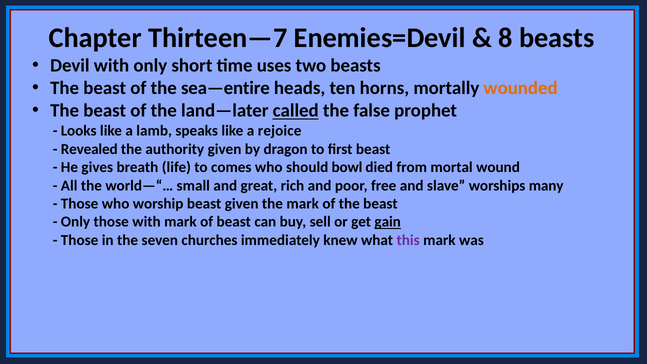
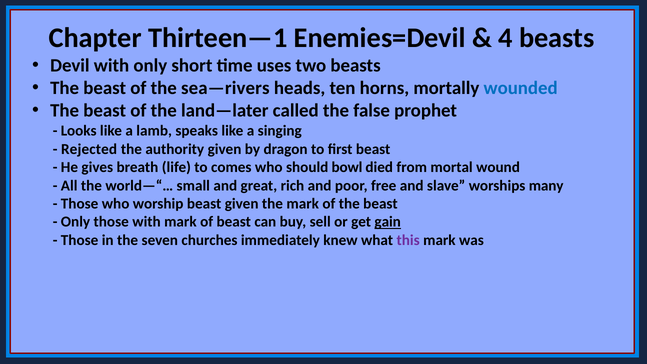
Thirteen—7: Thirteen—7 -> Thirteen—1 (218, 38)
8: 8 -> 4 (506, 38)
sea—entire: sea—entire -> sea—rivers (225, 88)
wounded colour: orange -> blue (521, 88)
called underline: present -> none (296, 111)
rejoice: rejoice -> singing (280, 131)
Revealed: Revealed -> Rejected (89, 149)
